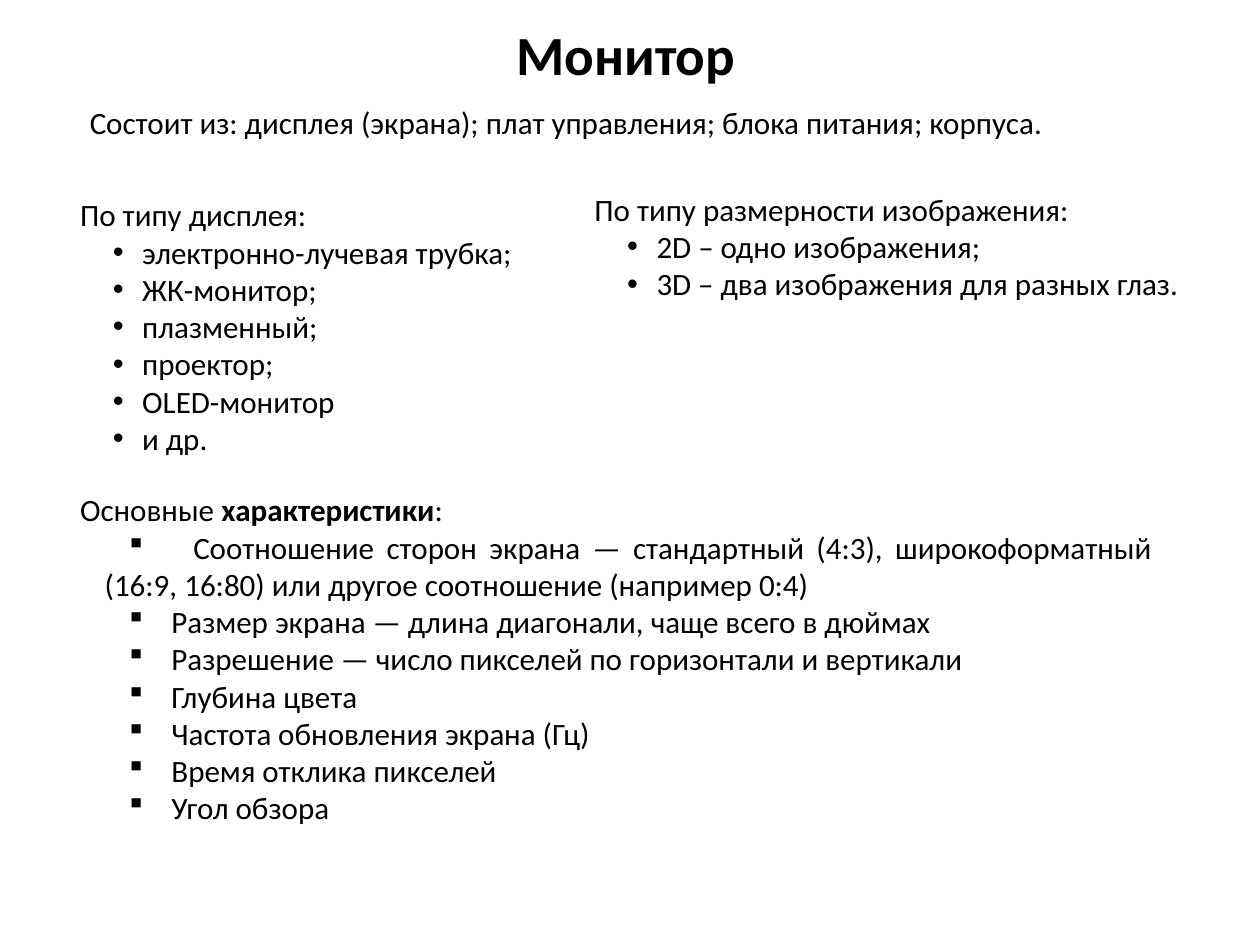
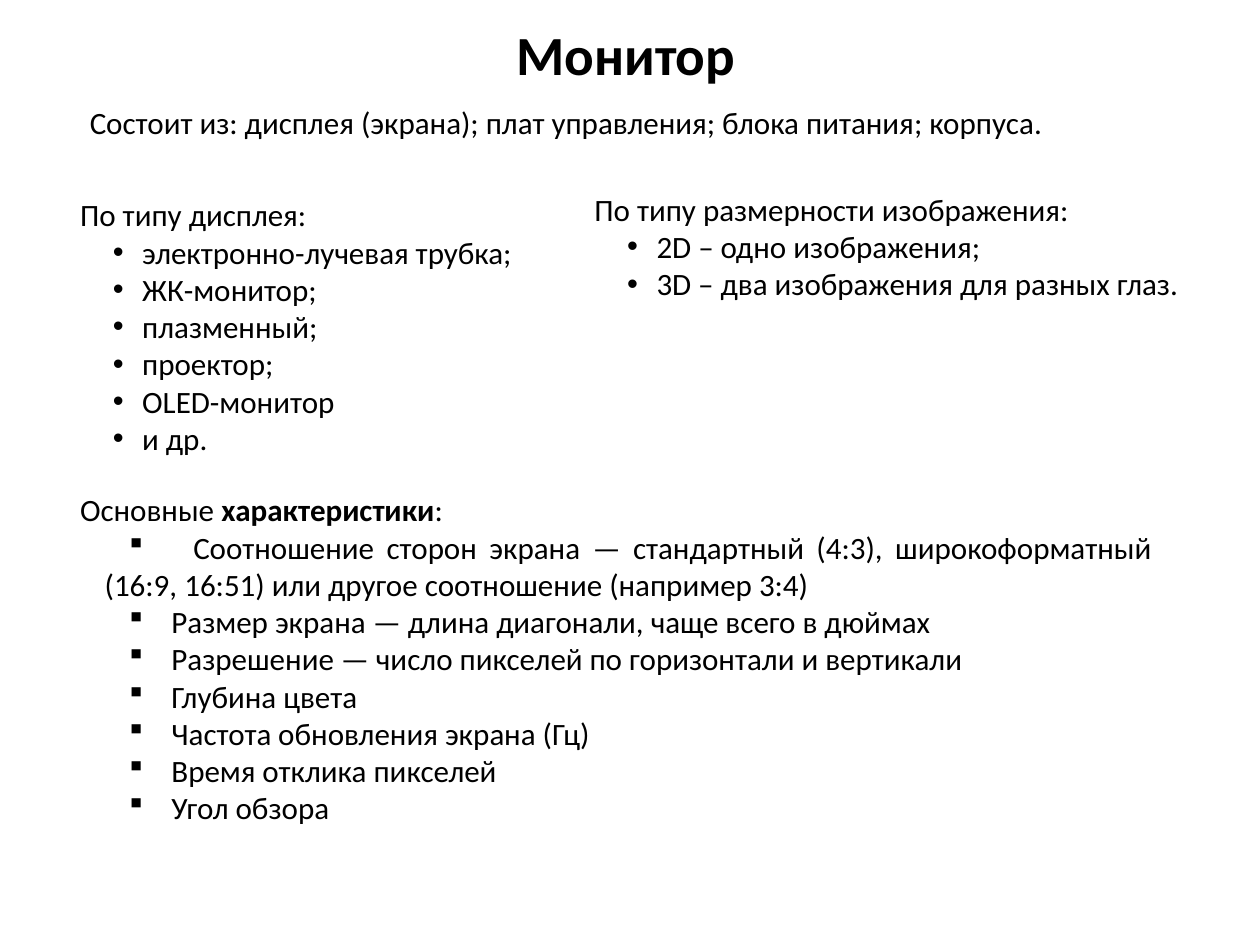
16:80: 16:80 -> 16:51 (225, 587)
0:4: 0:4 -> 3:4 (784, 587)
